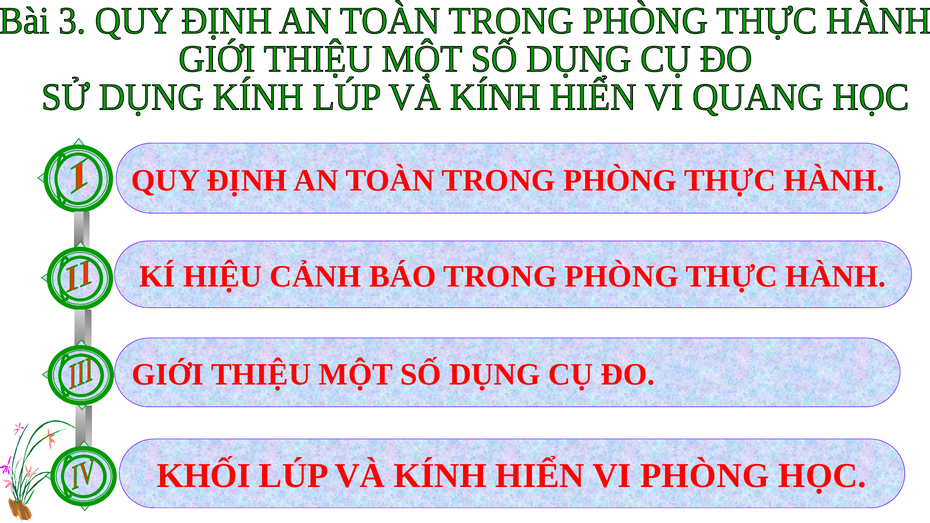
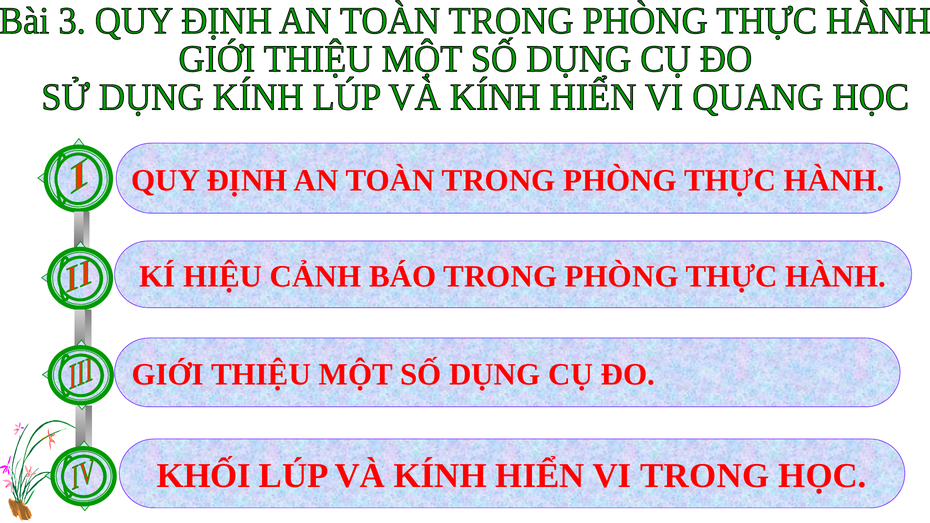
VI PHÒNG: PHÒNG -> TRONG (705, 476)
